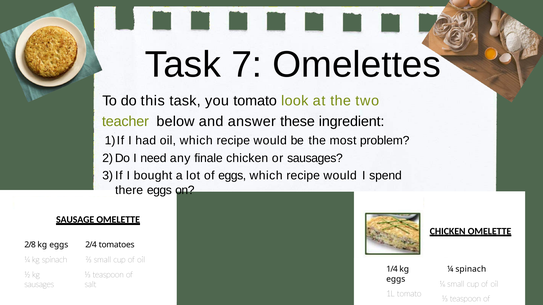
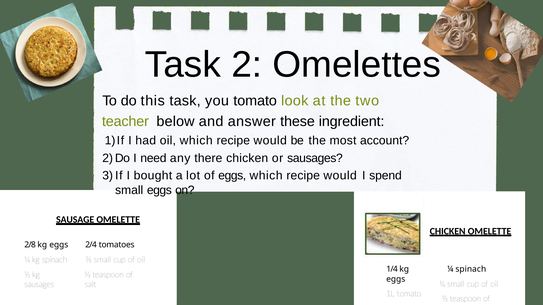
7: 7 -> 2 (247, 65)
problem: problem -> account (385, 141)
finale: finale -> there (208, 158)
there: there -> small (129, 190)
